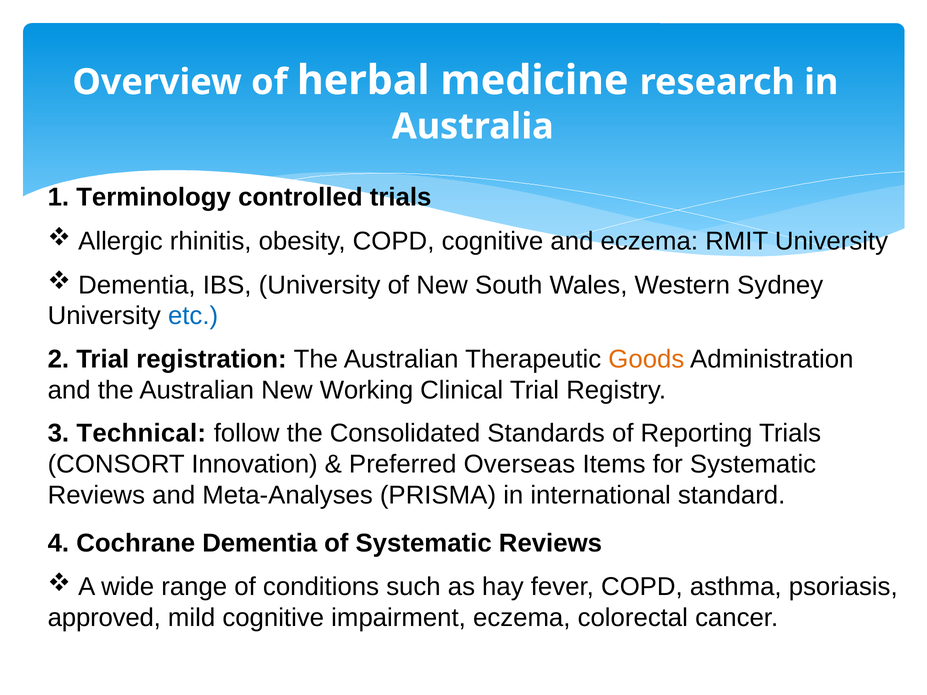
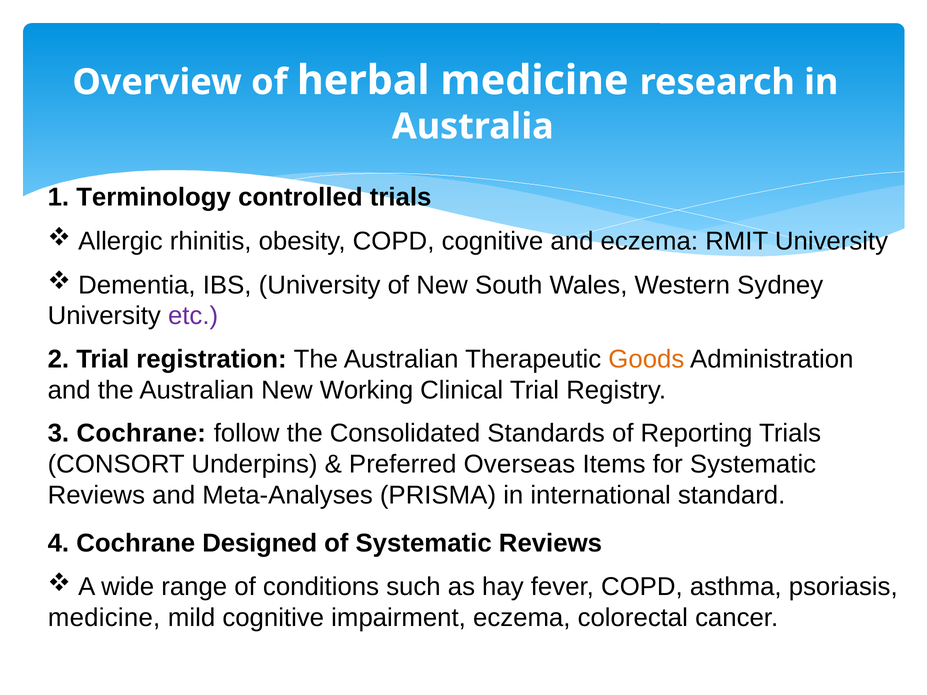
etc colour: blue -> purple (193, 316)
3 Technical: Technical -> Cochrane (141, 433)
Innovation: Innovation -> Underpins (254, 464)
Cochrane Dementia: Dementia -> Designed (260, 544)
approved: approved -> medicine (104, 618)
